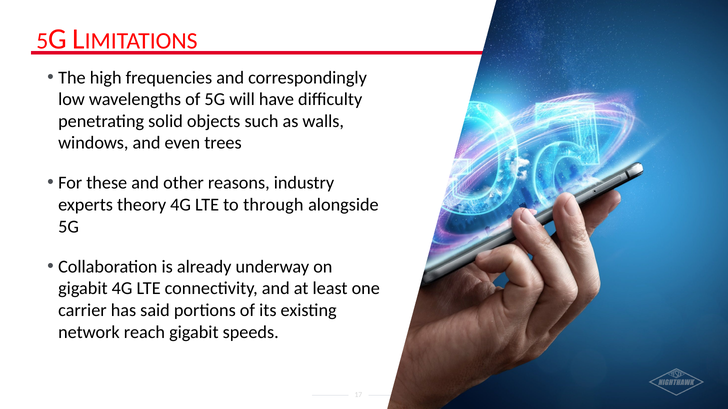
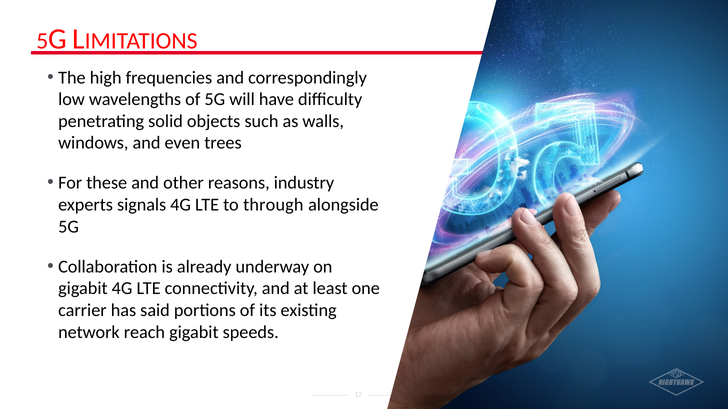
theory: theory -> signals (142, 205)
